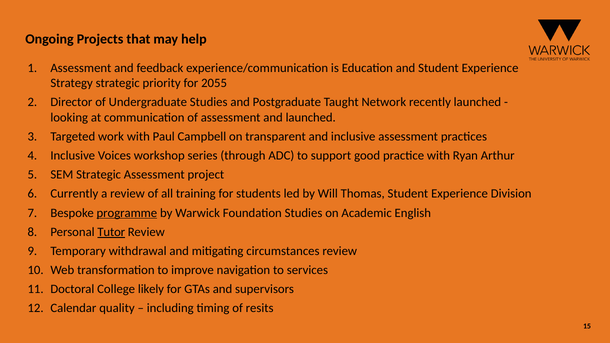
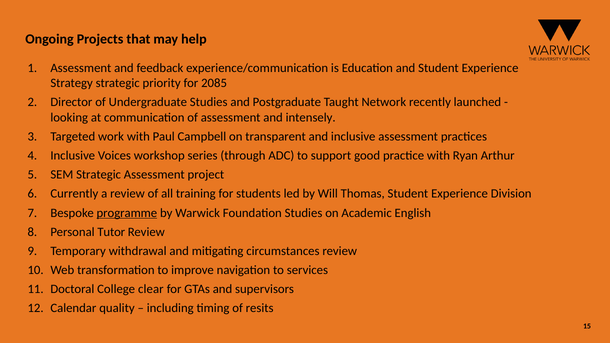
2055: 2055 -> 2085 (214, 83)
and launched: launched -> intensely (311, 118)
Tutor underline: present -> none (111, 232)
likely: likely -> clear (151, 289)
